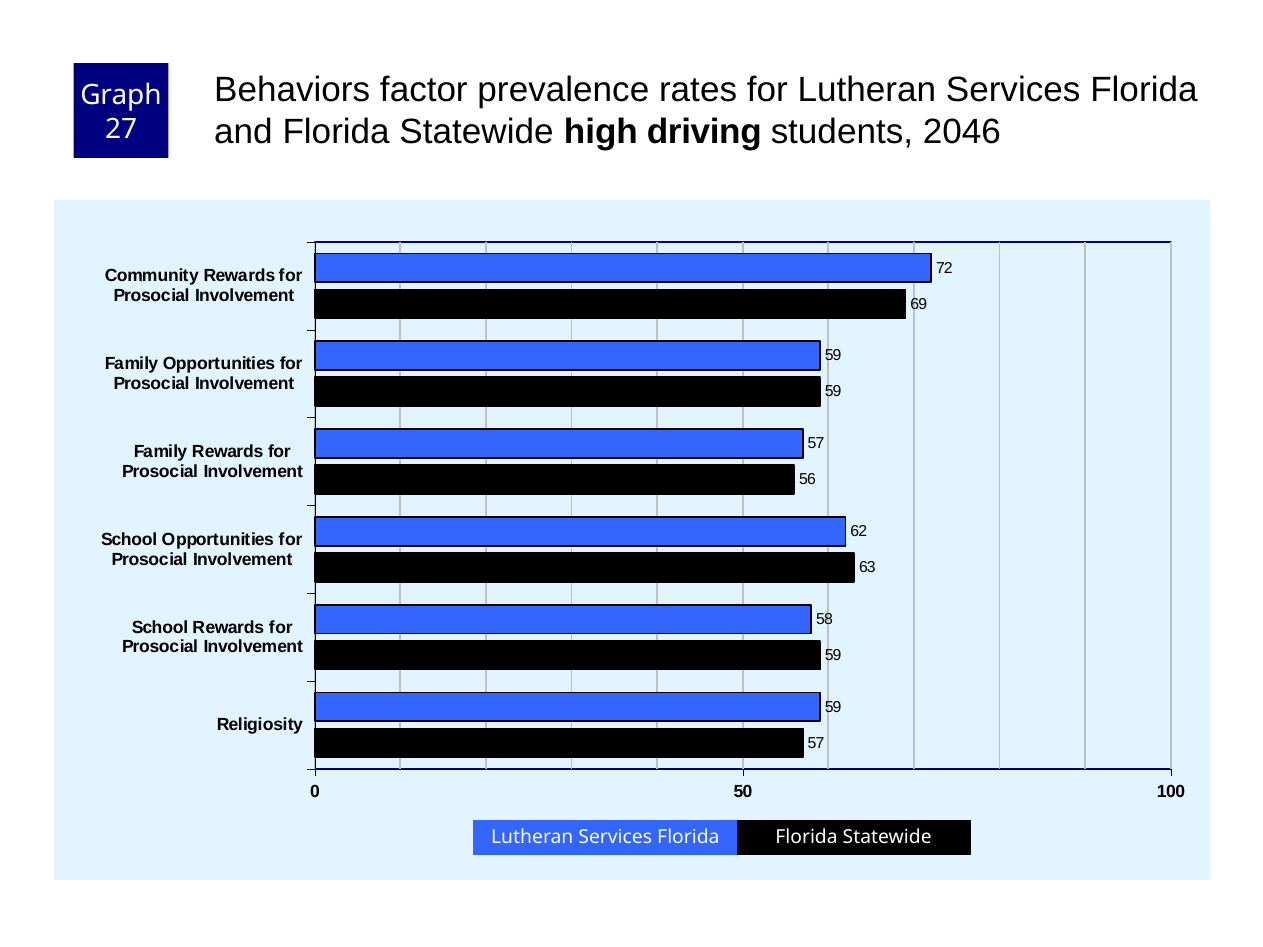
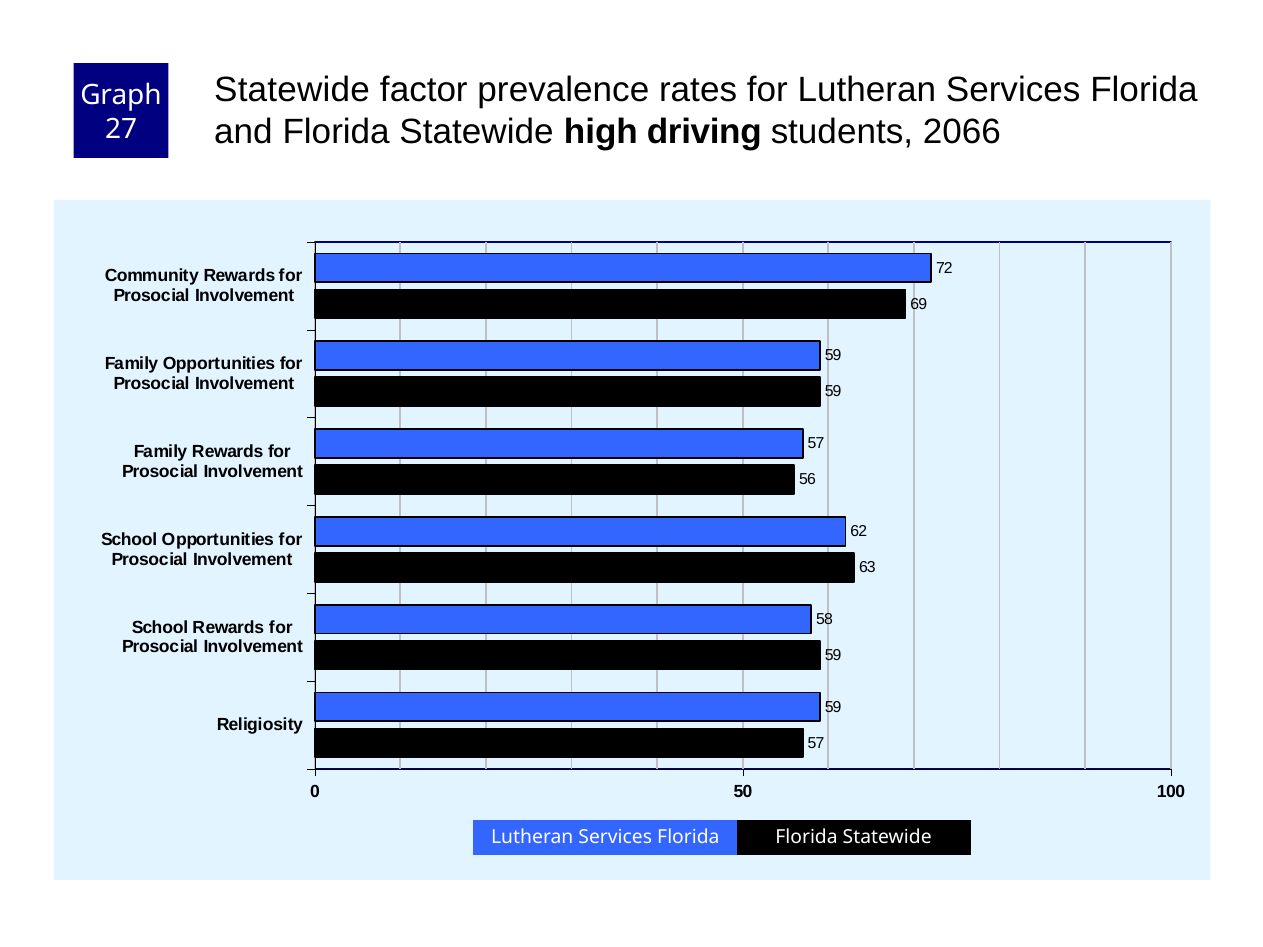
Behaviors: Behaviors -> Statewide (292, 90)
2046: 2046 -> 2066 (962, 132)
